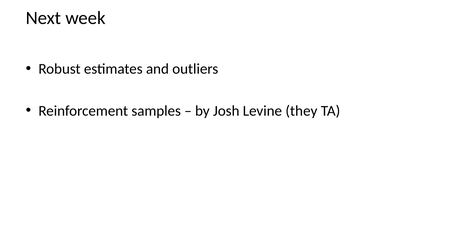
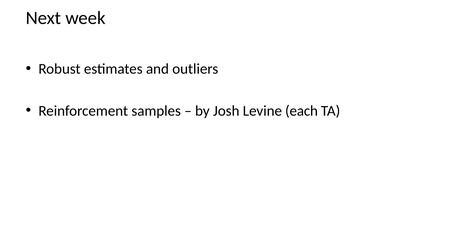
they: they -> each (302, 111)
